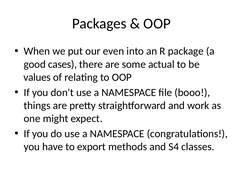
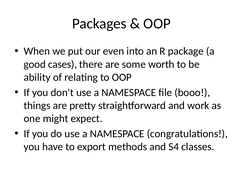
actual: actual -> worth (161, 64)
values: values -> ability (37, 77)
